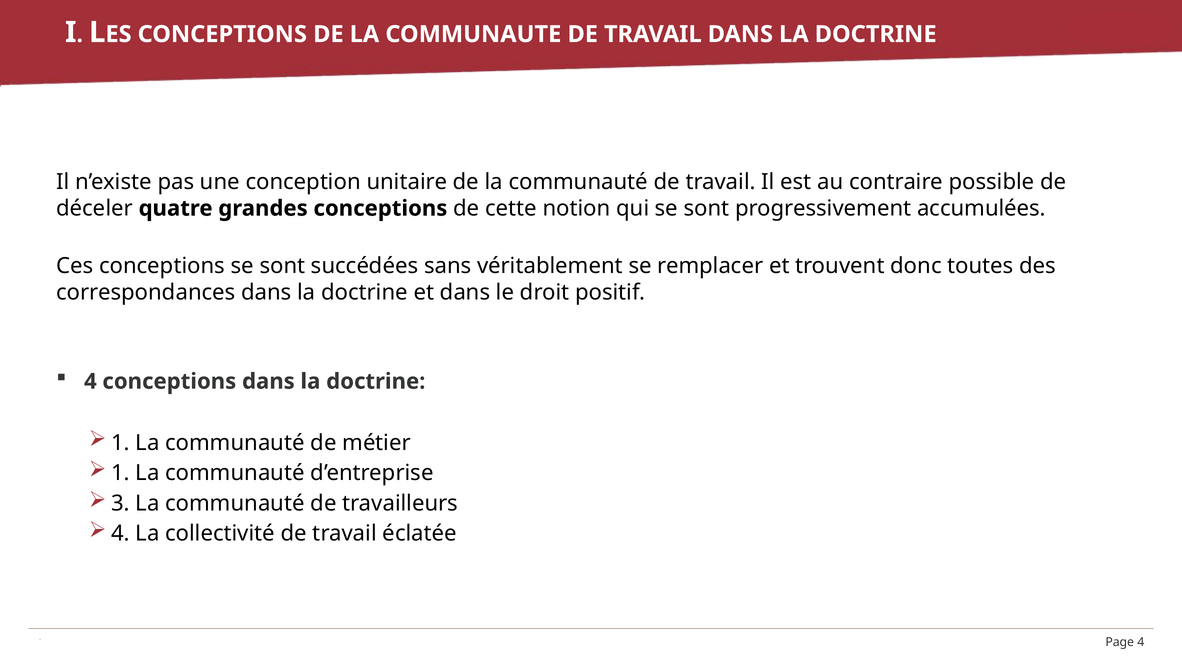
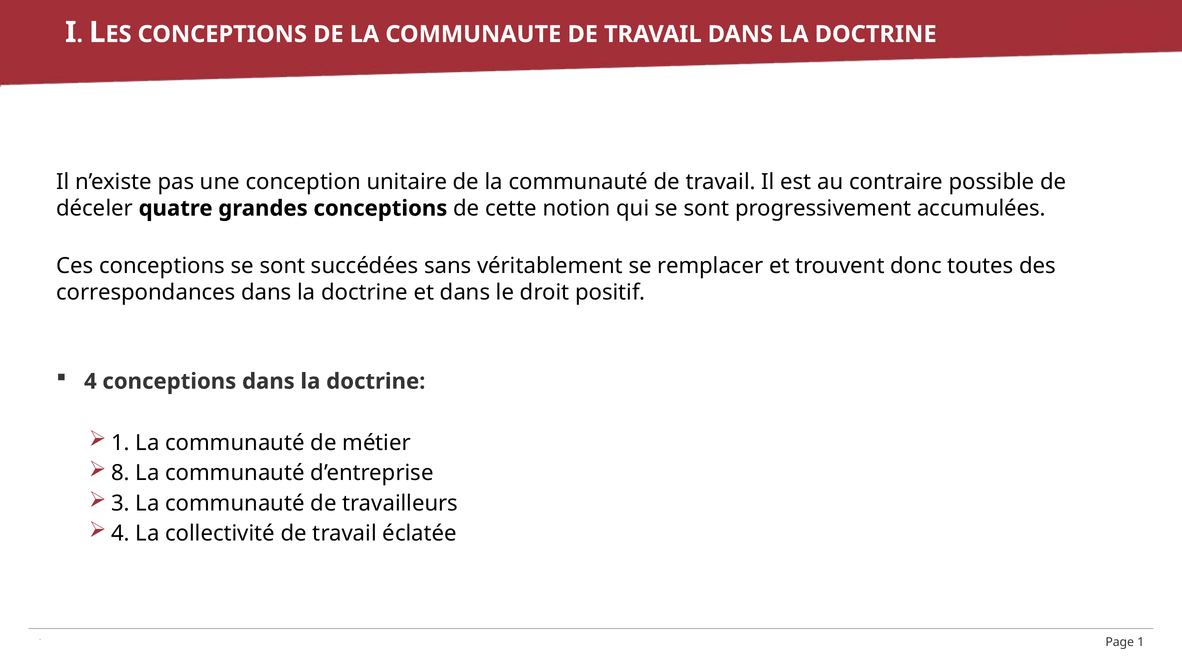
1: 1 -> 8 (120, 473)
4: 4 -> 1 (1141, 642)
